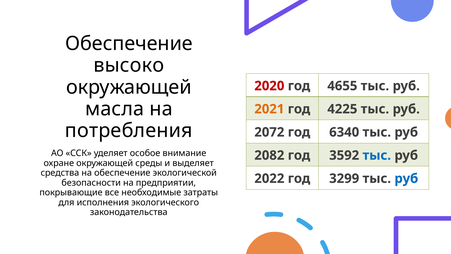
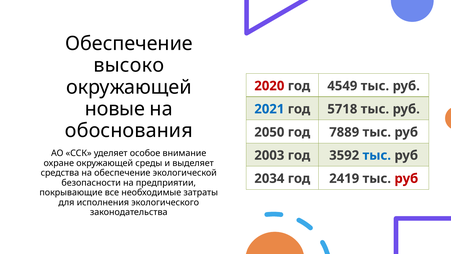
4655: 4655 -> 4549 (342, 86)
масла: масла -> новые (115, 109)
2021 colour: orange -> blue (269, 109)
4225: 4225 -> 5718 (342, 109)
потребления: потребления -> обоснования (129, 131)
2072: 2072 -> 2050 (269, 132)
6340: 6340 -> 7889 (344, 132)
2082: 2082 -> 2003 (269, 155)
2022: 2022 -> 2034 (269, 178)
3299: 3299 -> 2419 (344, 178)
руб colour: blue -> red (406, 178)
